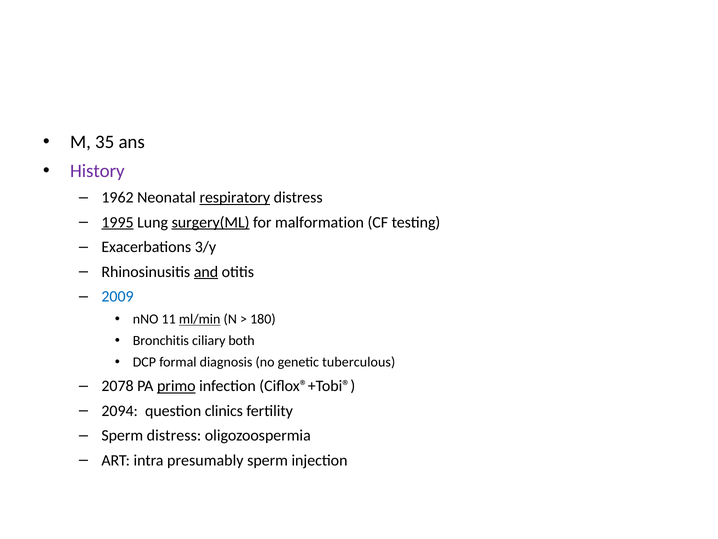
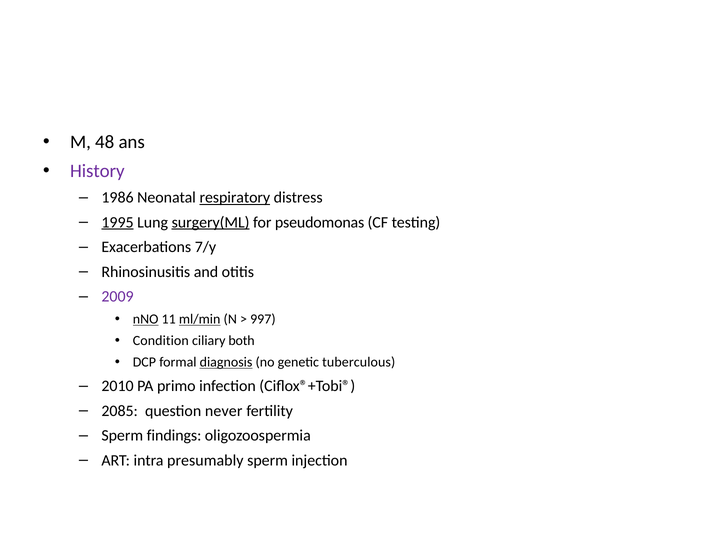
35: 35 -> 48 (105, 142)
1962: 1962 -> 1986 (118, 197)
malformation: malformation -> pseudomonas (320, 222)
3/y: 3/y -> 7/y (205, 247)
and underline: present -> none (206, 272)
2009 colour: blue -> purple (118, 296)
nNO underline: none -> present (146, 319)
180: 180 -> 997 (263, 319)
Bronchitis: Bronchitis -> Condition (161, 340)
diagnosis underline: none -> present (226, 362)
2078: 2078 -> 2010 (118, 386)
primo underline: present -> none (176, 386)
2094: 2094 -> 2085 (120, 410)
clinics: clinics -> never (224, 410)
Sperm distress: distress -> findings (174, 435)
